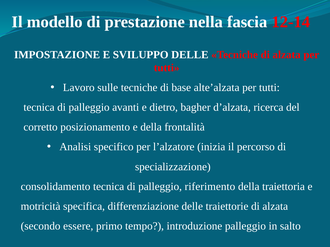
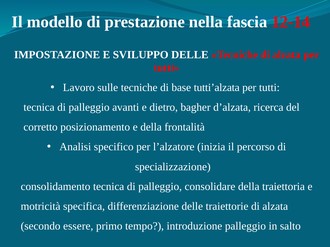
alte’alzata: alte’alzata -> tutti’alzata (217, 88)
riferimento: riferimento -> consolidare (210, 187)
